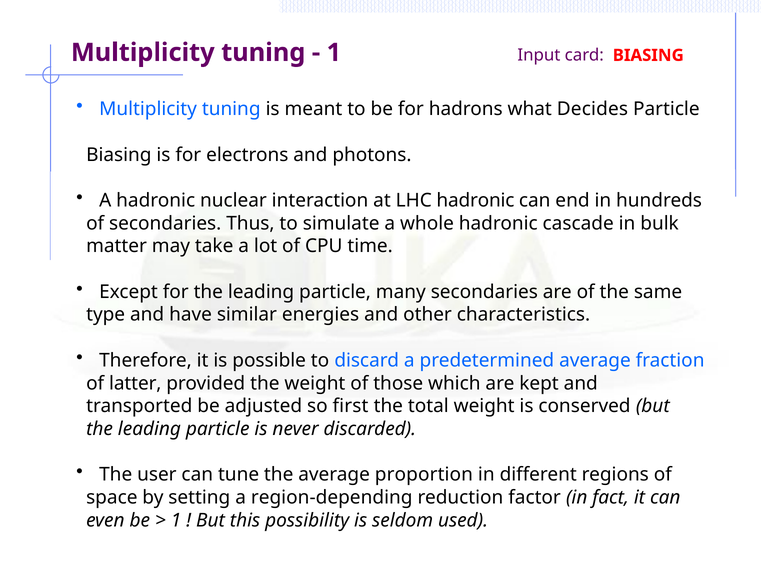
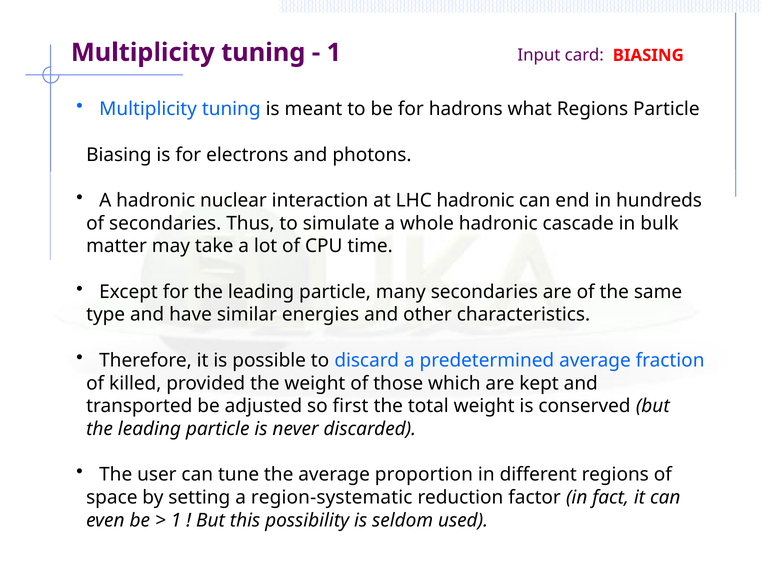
what Decides: Decides -> Regions (593, 109)
latter: latter -> killed (135, 383)
region-depending: region-depending -> region-systematic (332, 497)
